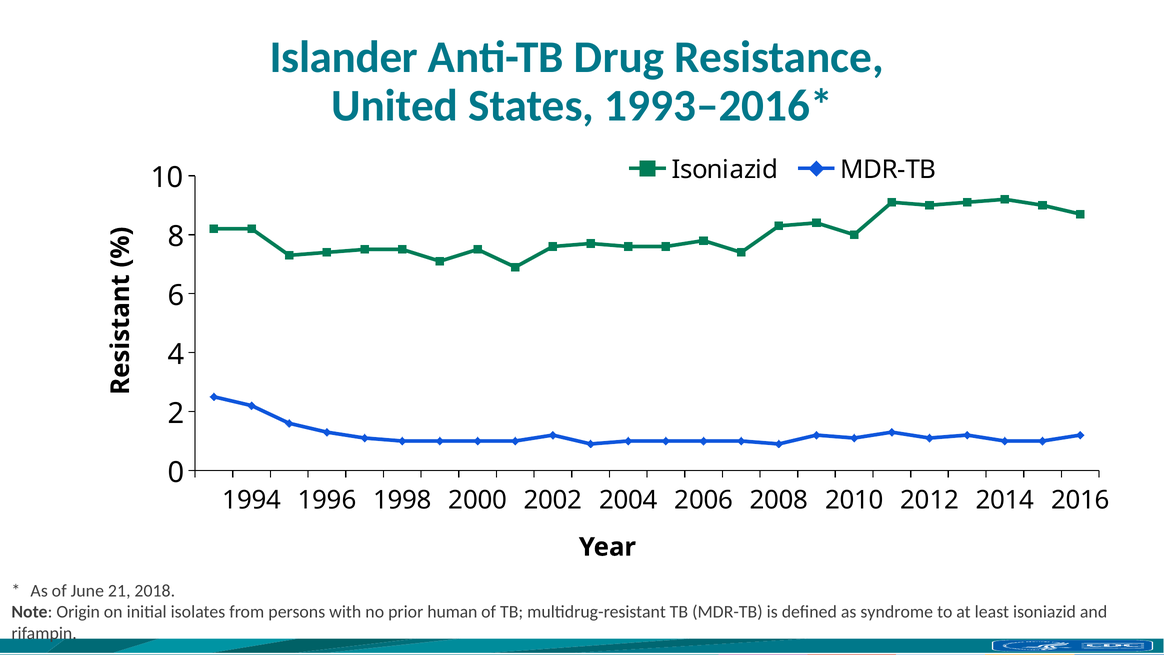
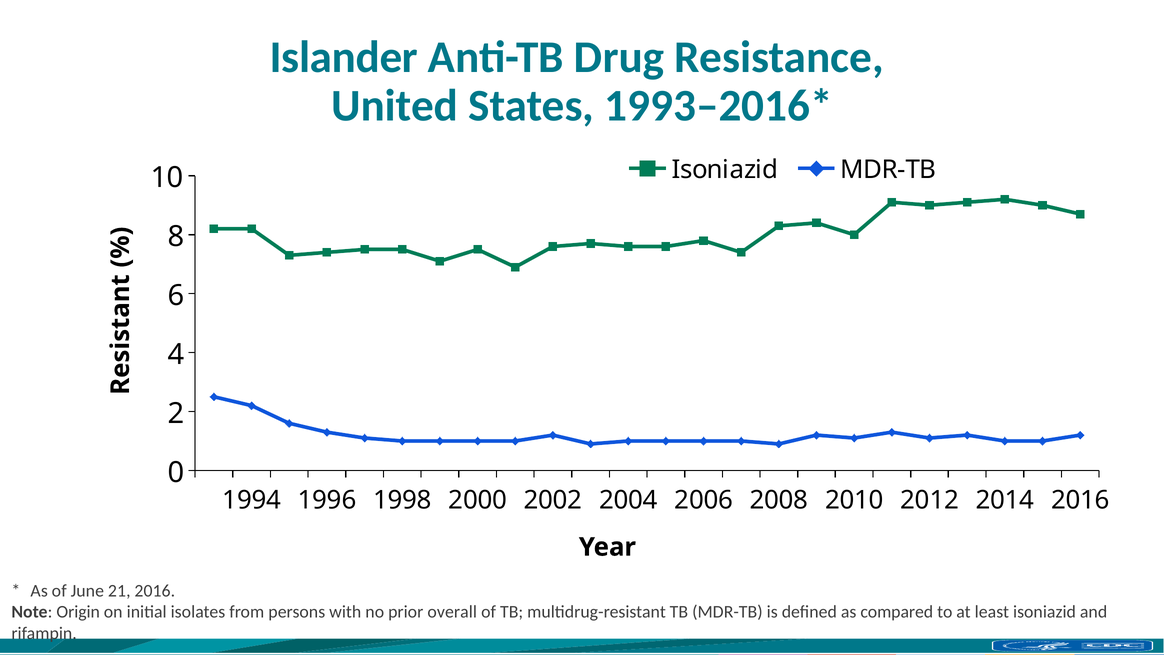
21 2018: 2018 -> 2016 (155, 591)
human: human -> overall (452, 612)
syndrome: syndrome -> compared (897, 612)
